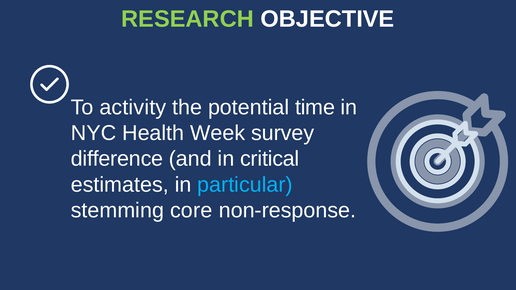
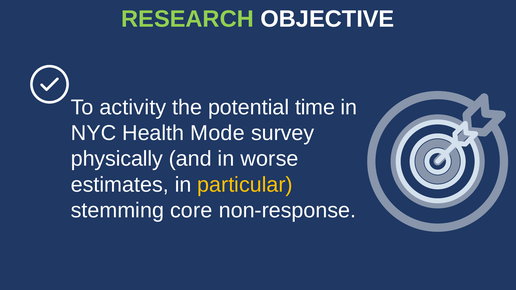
Week: Week -> Mode (218, 133)
difference: difference -> physically (117, 159)
critical: critical -> worse (270, 159)
particular colour: light blue -> yellow (245, 185)
